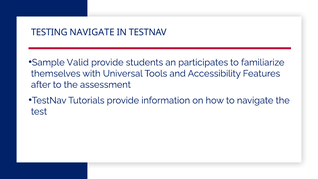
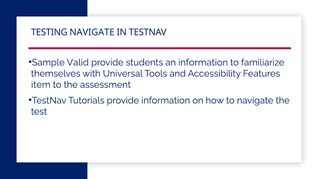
an participates: participates -> information (203, 62)
after: after -> item (41, 85)
